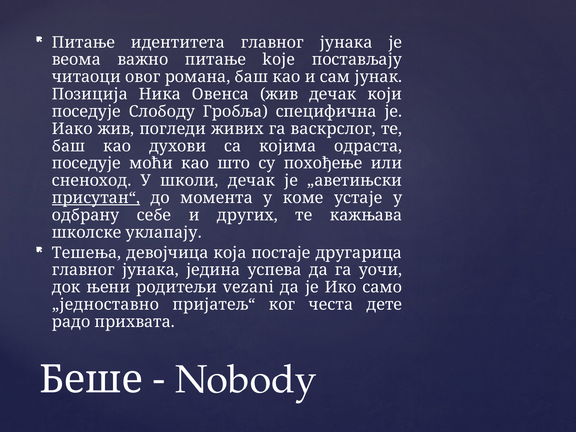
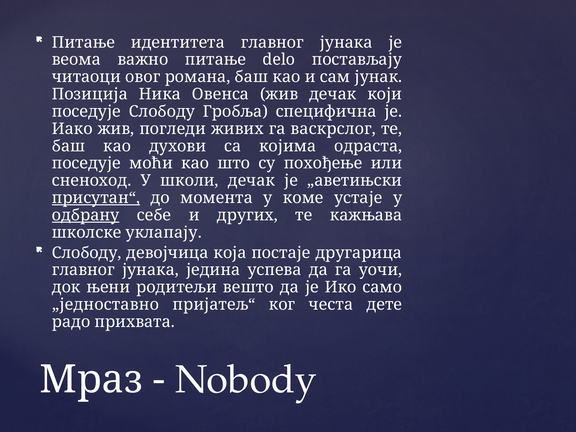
koje: koje -> delo (279, 60)
одбрану underline: none -> present (86, 215)
Тешења: Тешења -> Слободу (87, 253)
vezani: vezani -> вешто (248, 287)
Беше: Беше -> Мраз (91, 380)
